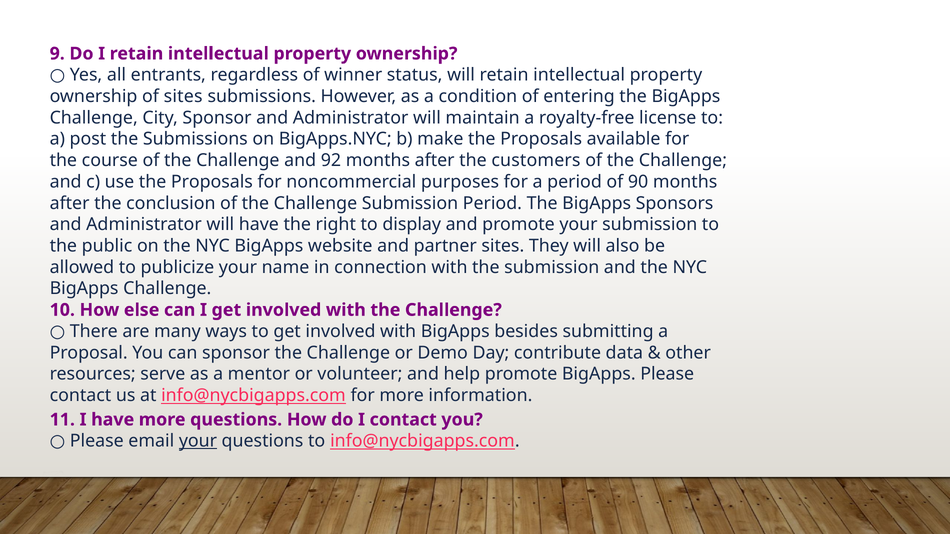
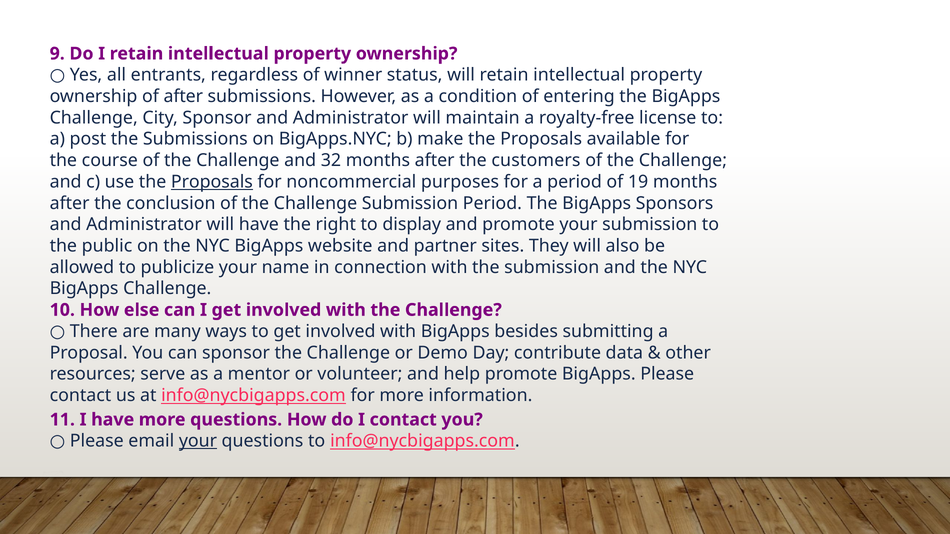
of sites: sites -> after (183, 96)
92: 92 -> 32 (331, 161)
Proposals underline: none -> present (212, 182)
90: 90 -> 19 (638, 182)
